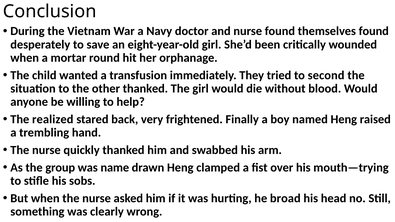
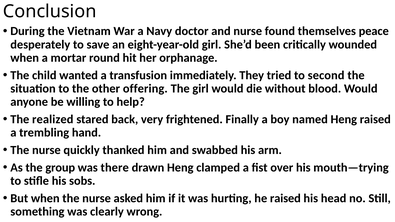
themselves found: found -> peace (374, 31)
other thanked: thanked -> offering (145, 89)
name: name -> there (115, 168)
he broad: broad -> raised (285, 198)
